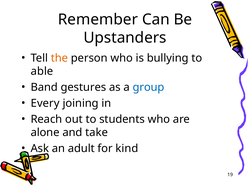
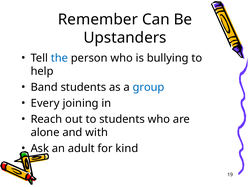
the colour: orange -> blue (59, 58)
able: able -> help (42, 71)
Band gestures: gestures -> students (83, 87)
take: take -> with (97, 133)
